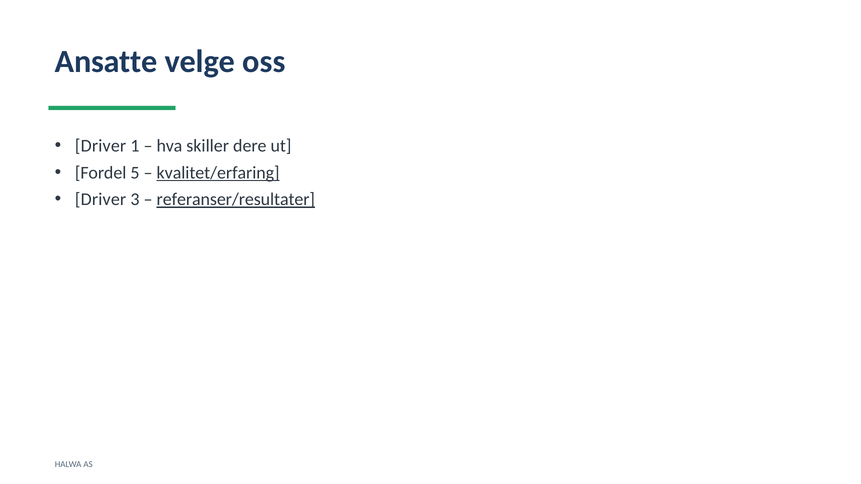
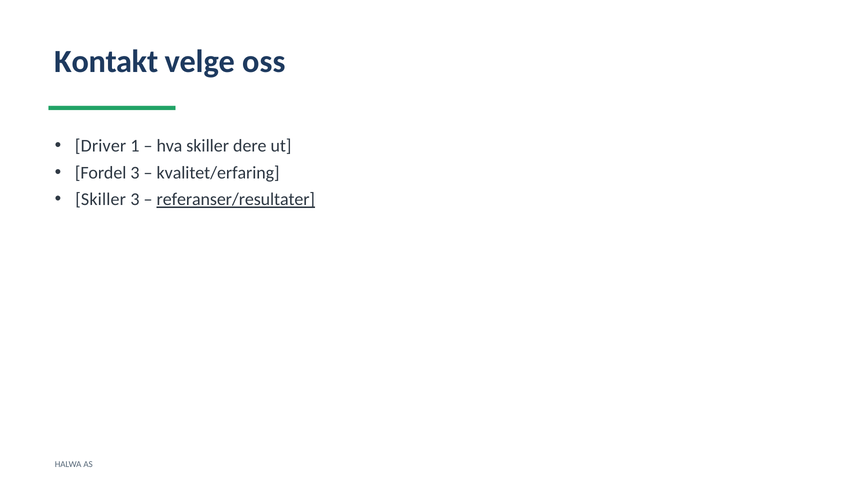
Ansatte: Ansatte -> Kontakt (106, 61)
Fordel 5: 5 -> 3 (135, 173)
kvalitet/erfaring underline: present -> none (218, 173)
Driver: Driver -> Skiller (101, 200)
